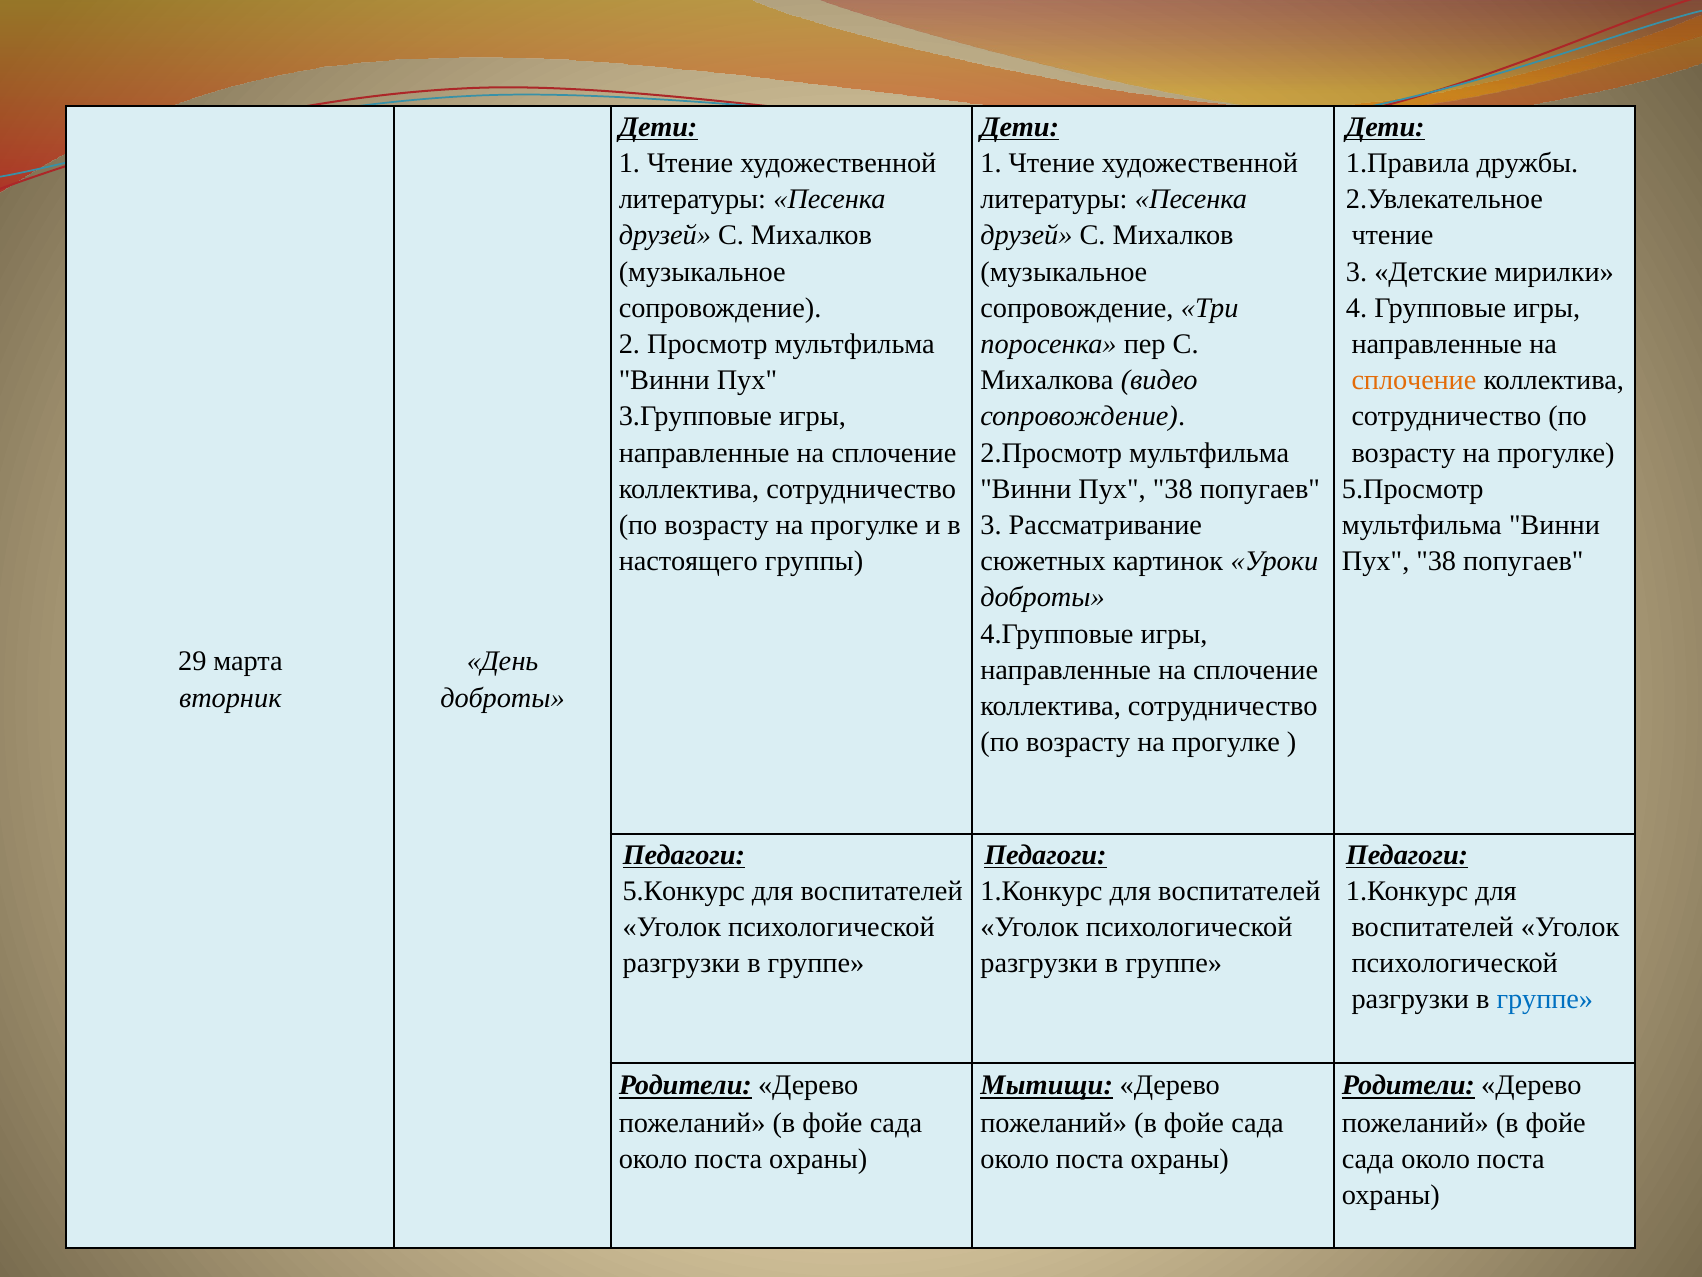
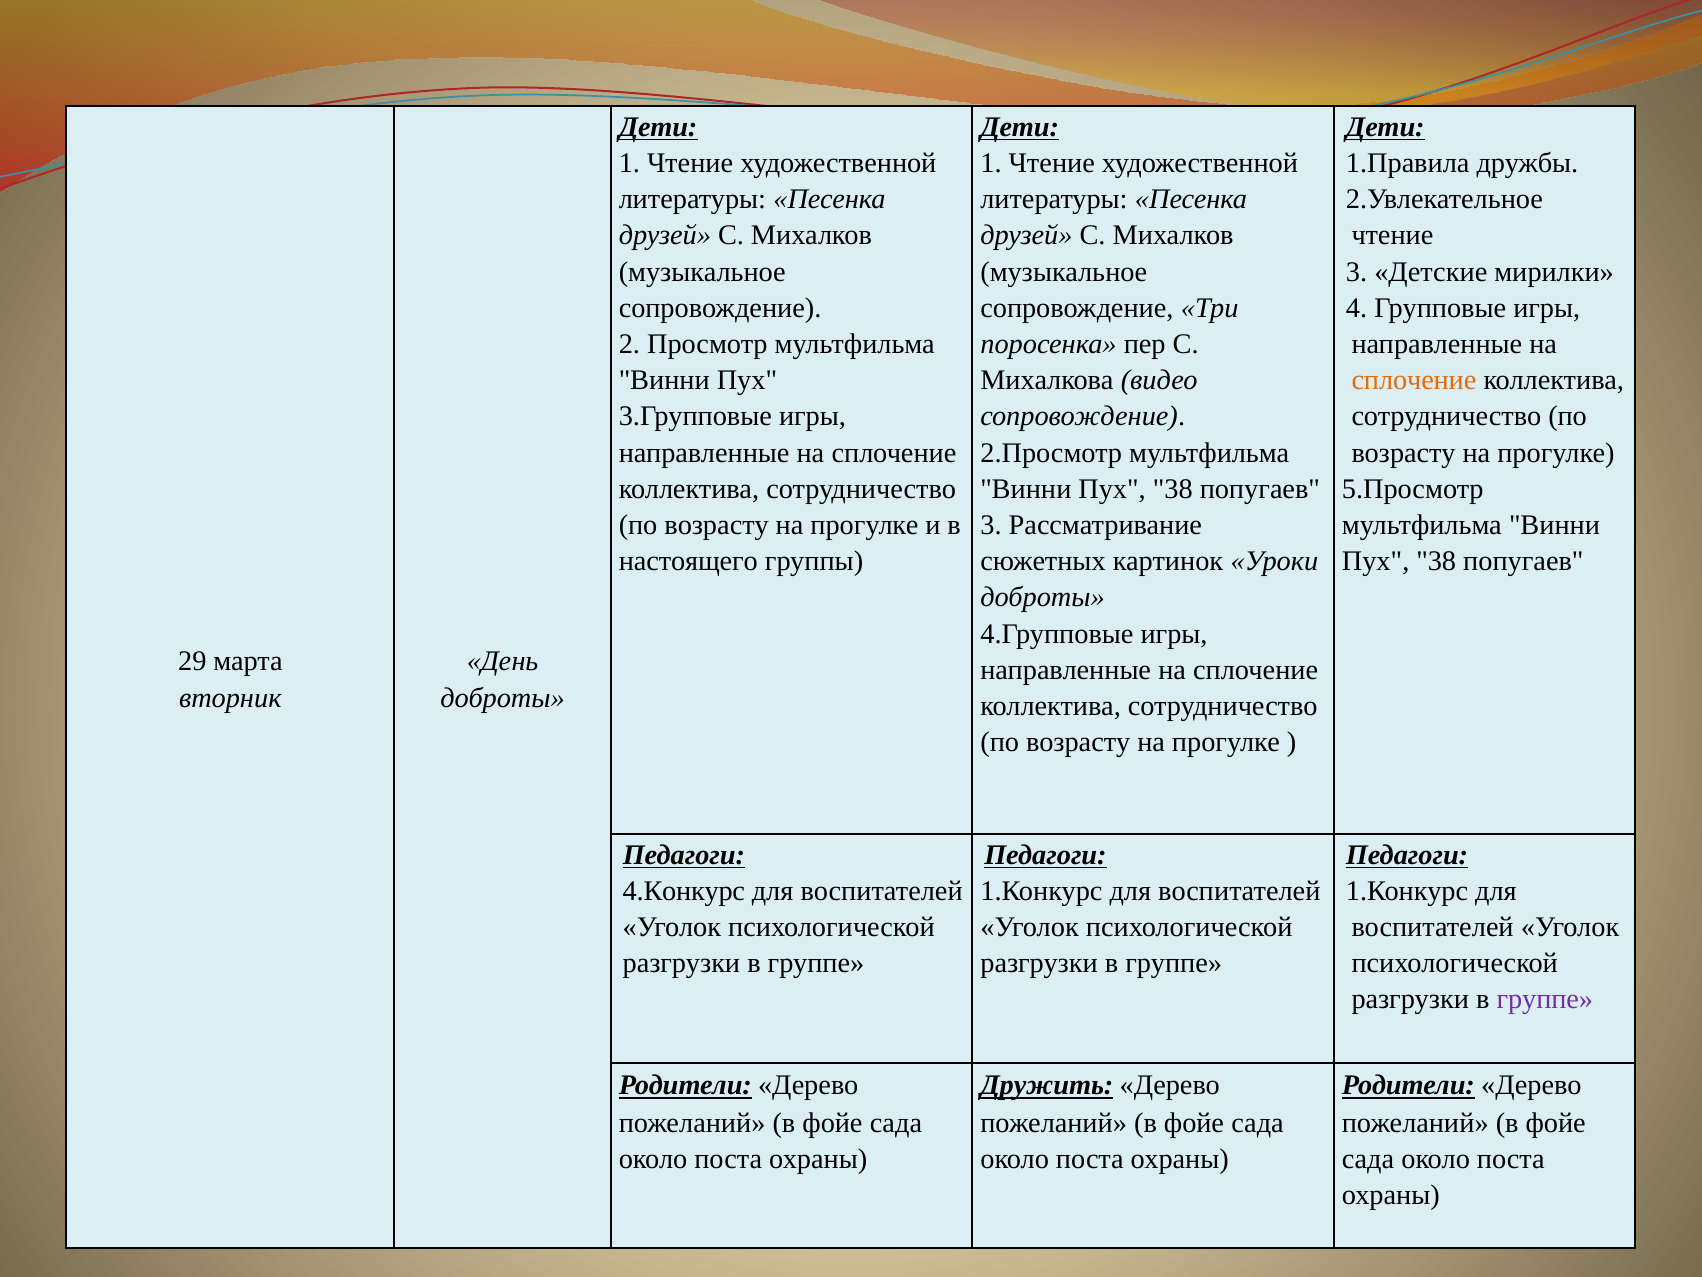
5.Конкурс: 5.Конкурс -> 4.Конкурс (684, 891)
группе colour: blue -> purple (1545, 999)
Мытищи: Мытищи -> Дружить (1047, 1085)
